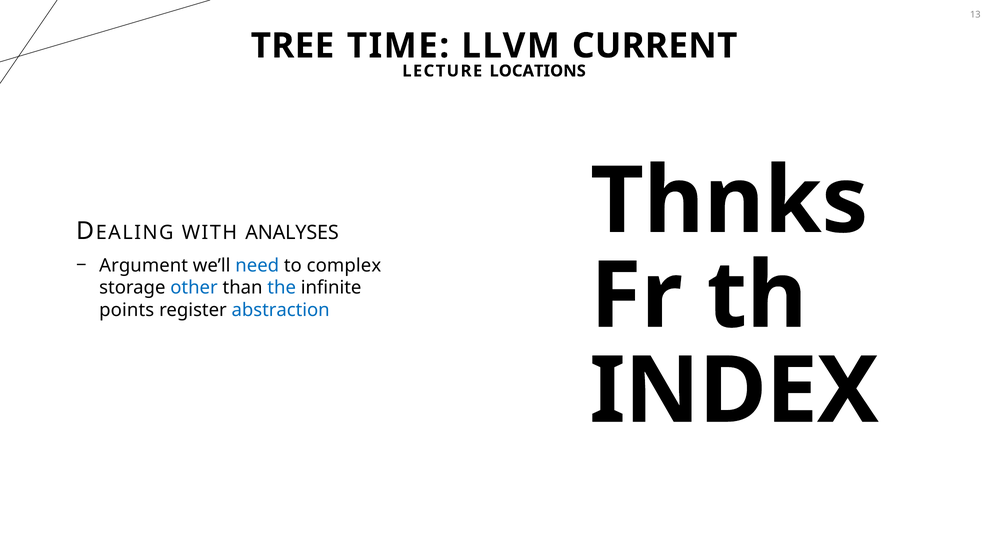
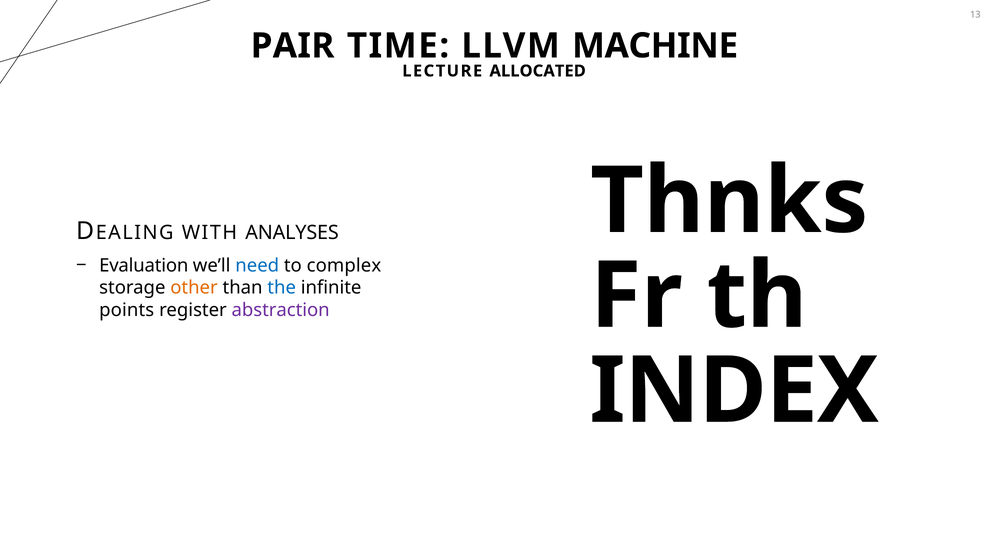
TREE: TREE -> PAIR (293, 46)
CURRENT: CURRENT -> MACHINE (655, 46)
LOCATIONS: LOCATIONS -> ALLOCATED (538, 71)
Argument: Argument -> Evaluation (144, 265)
other colour: blue -> orange (194, 287)
abstraction colour: blue -> purple (281, 310)
